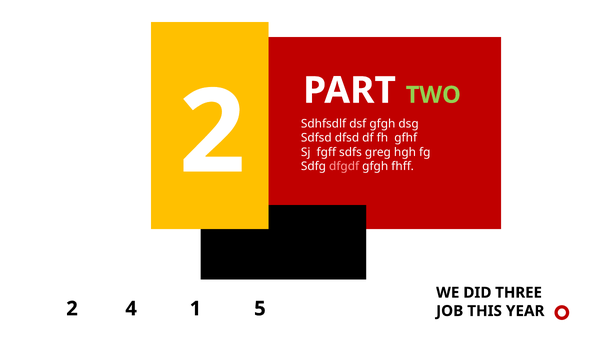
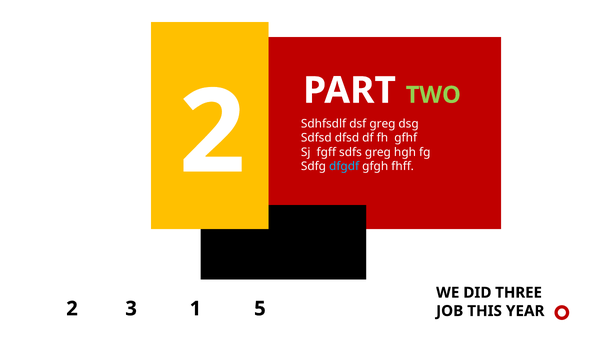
dsf gfgh: gfgh -> greg (382, 124)
dfgdf colour: pink -> light blue (344, 166)
4: 4 -> 3 (131, 308)
